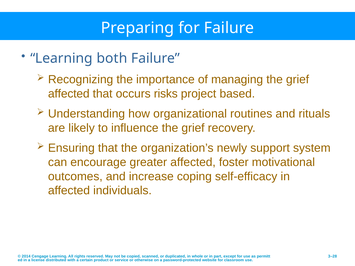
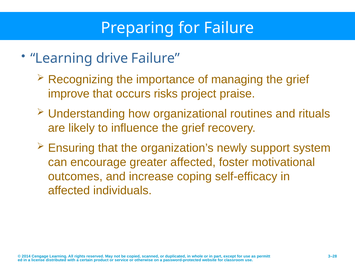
both: both -> drive (112, 58)
affected: affected -> improve (69, 94)
based: based -> praise (237, 94)
